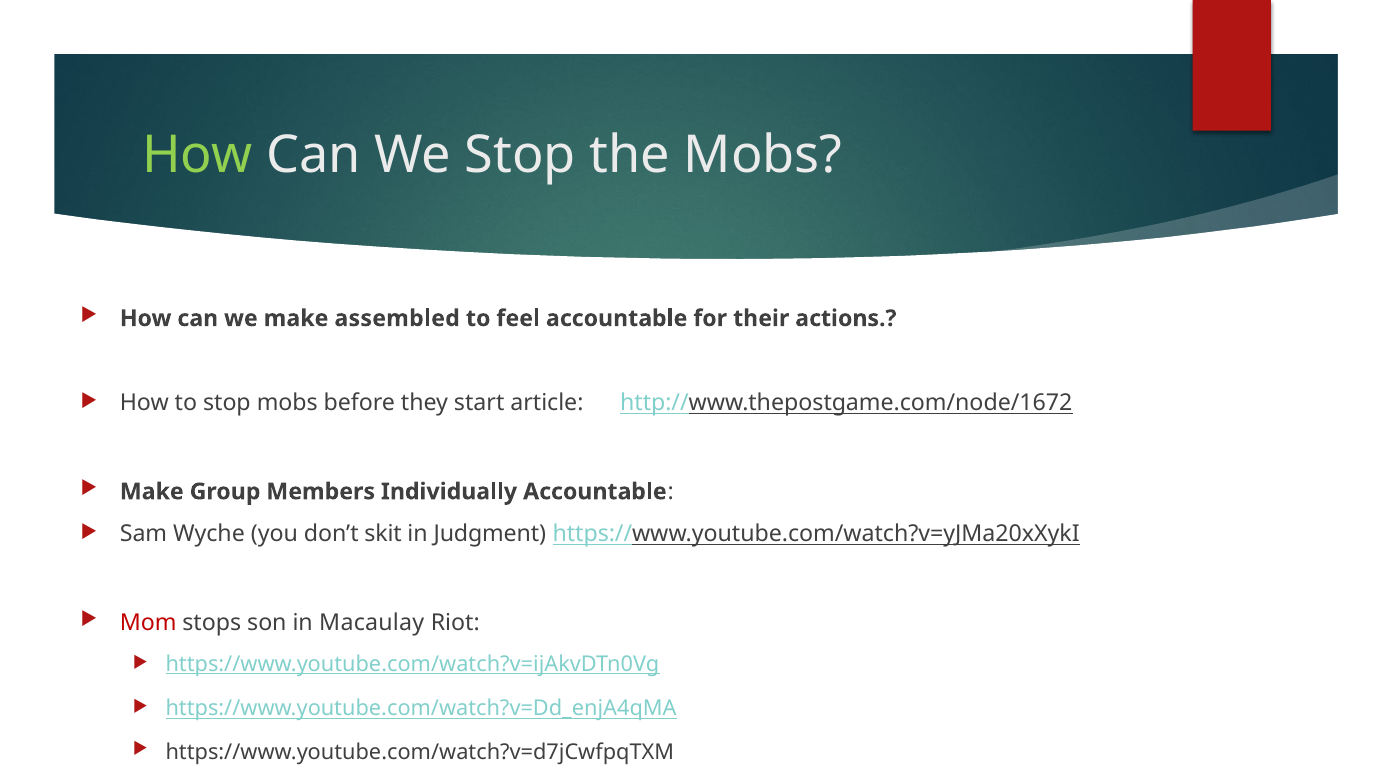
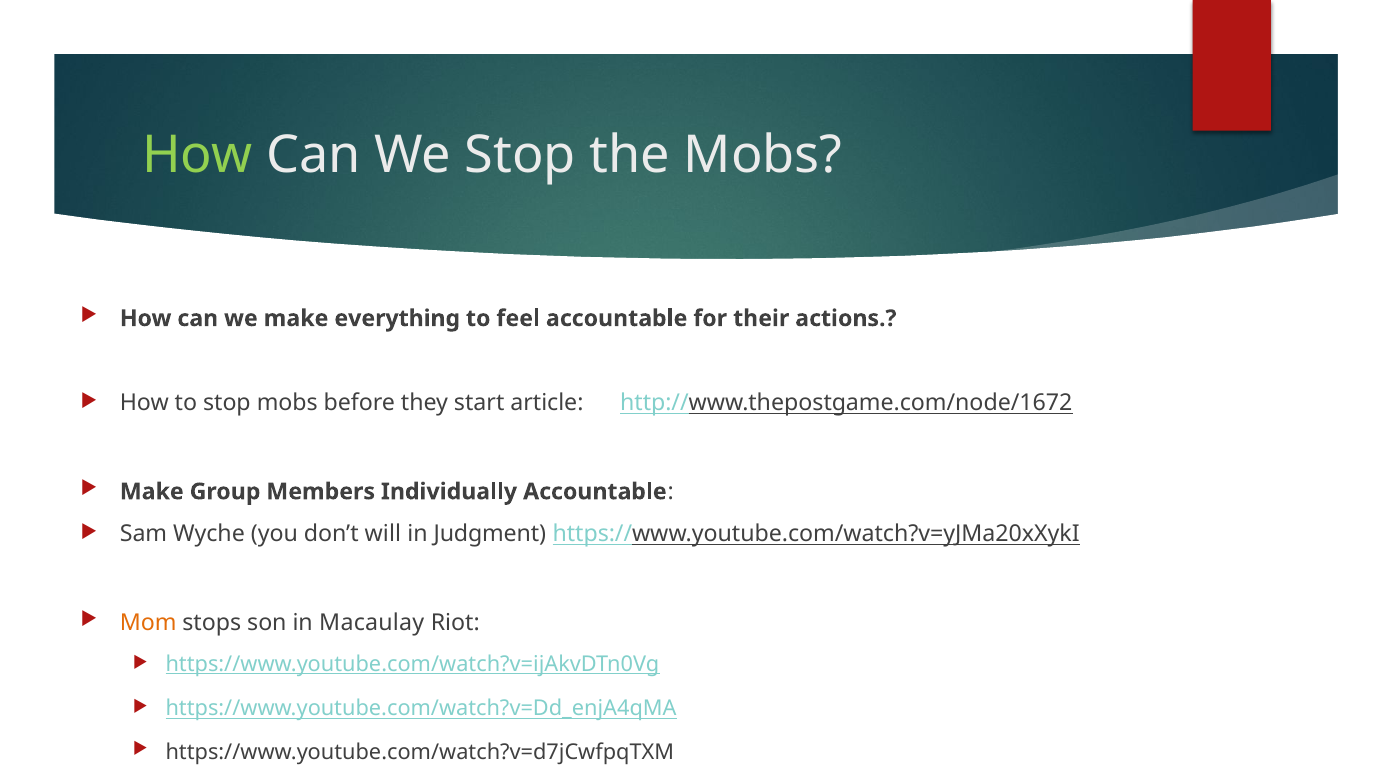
assembled: assembled -> everything (397, 318)
skit: skit -> will (383, 534)
Mom colour: red -> orange (148, 622)
